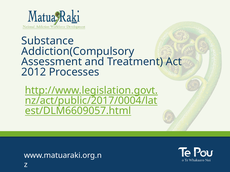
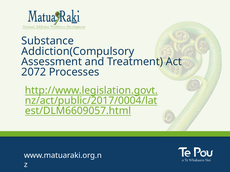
2012: 2012 -> 2072 (34, 72)
